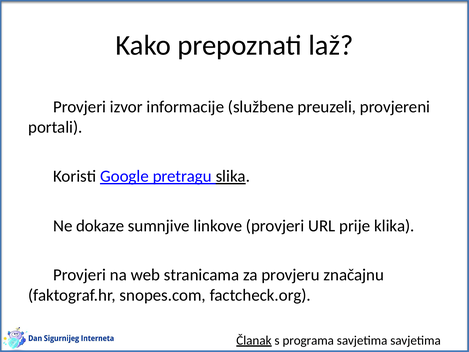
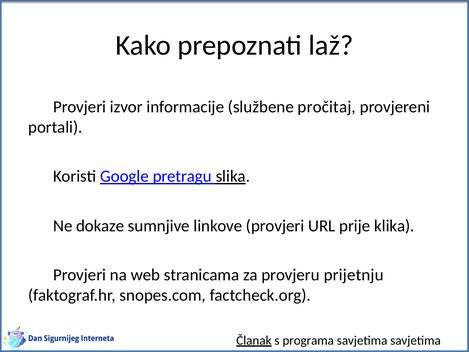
preuzeli: preuzeli -> pročitaj (327, 107)
značajnu: značajnu -> prijetnju (354, 275)
